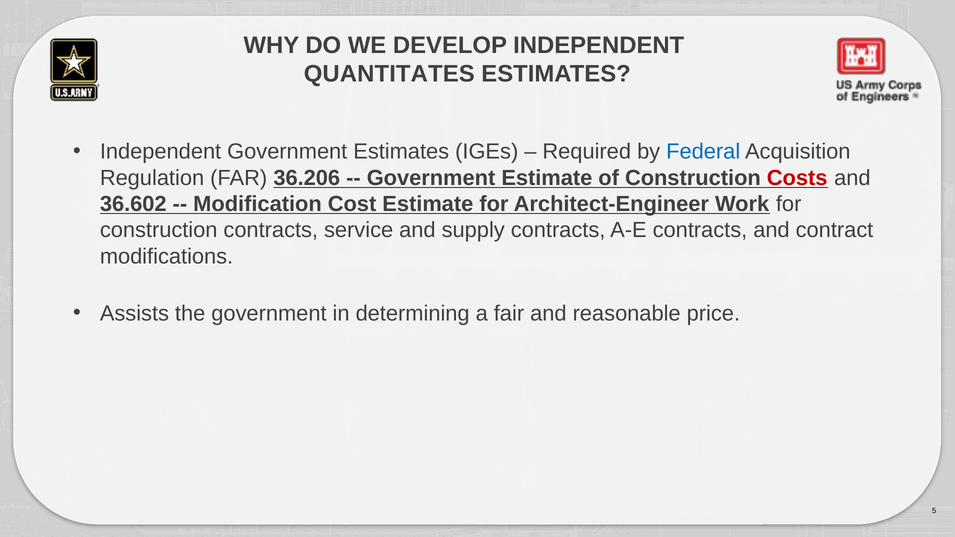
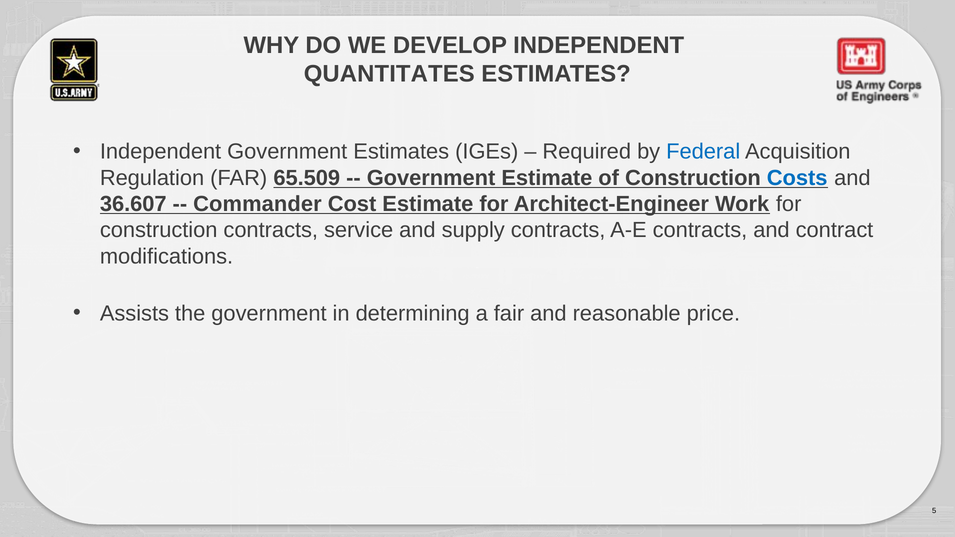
36.206: 36.206 -> 65.509 (307, 178)
Costs colour: red -> blue (797, 178)
36.602: 36.602 -> 36.607 (133, 204)
Modification: Modification -> Commander (257, 204)
